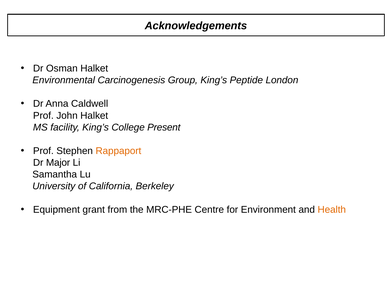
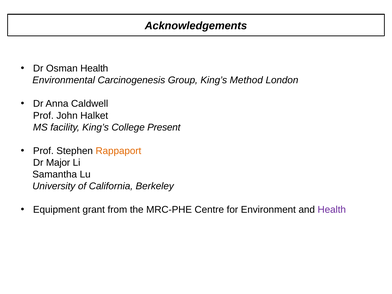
Osman Halket: Halket -> Health (94, 68)
Peptide: Peptide -> Method (246, 80)
Health colour: orange -> purple (332, 210)
